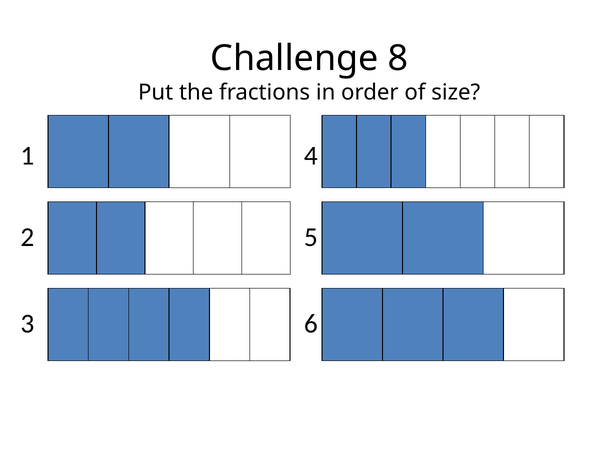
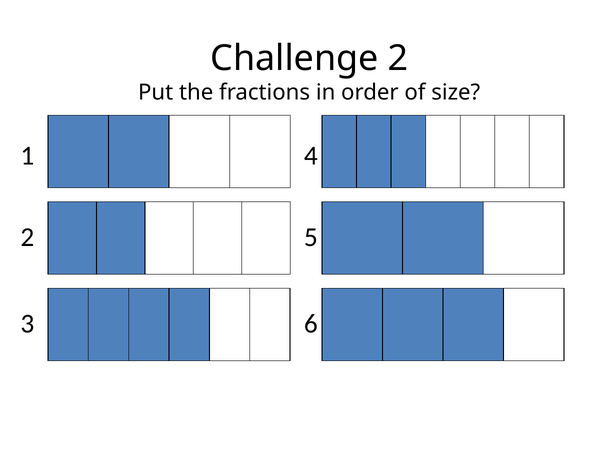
Challenge 8: 8 -> 2 (398, 58)
